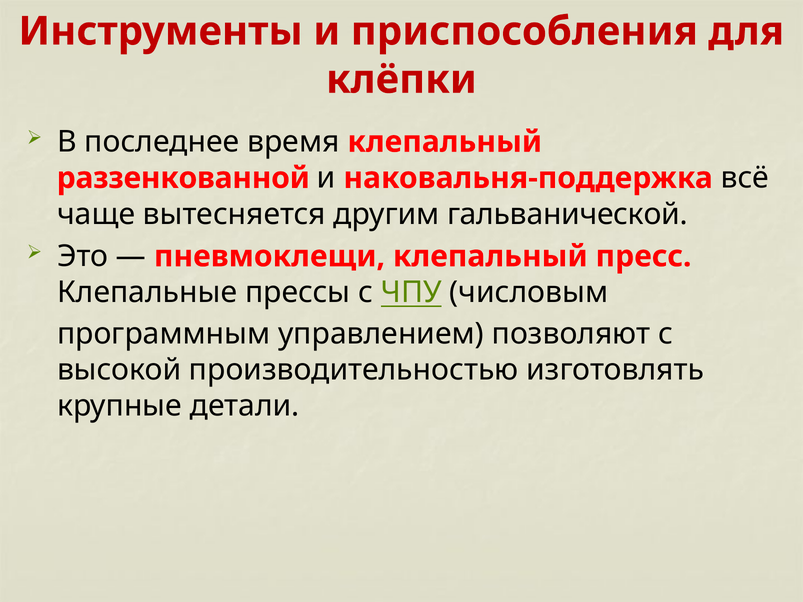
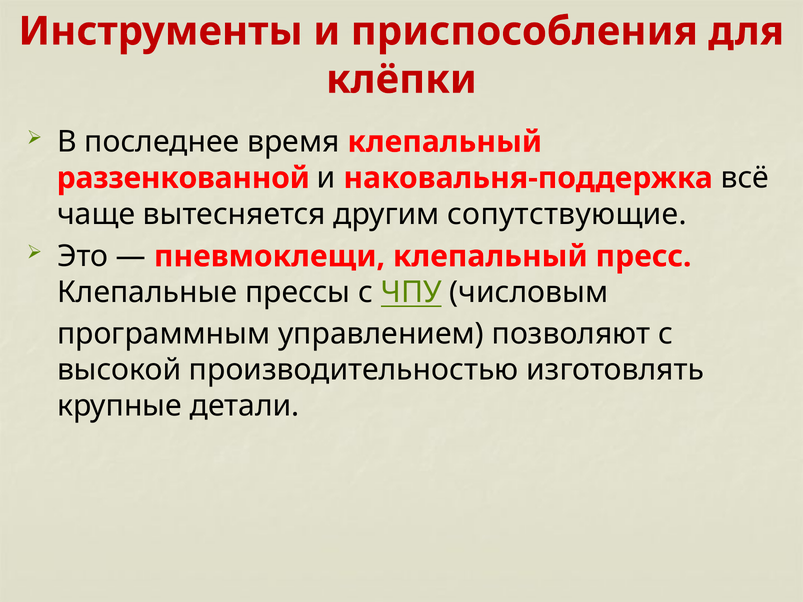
гальванической: гальванической -> сопутствующие (567, 214)
